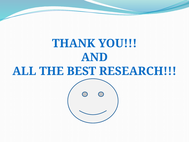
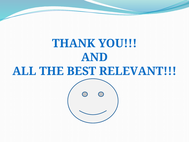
RESEARCH: RESEARCH -> RELEVANT (138, 71)
